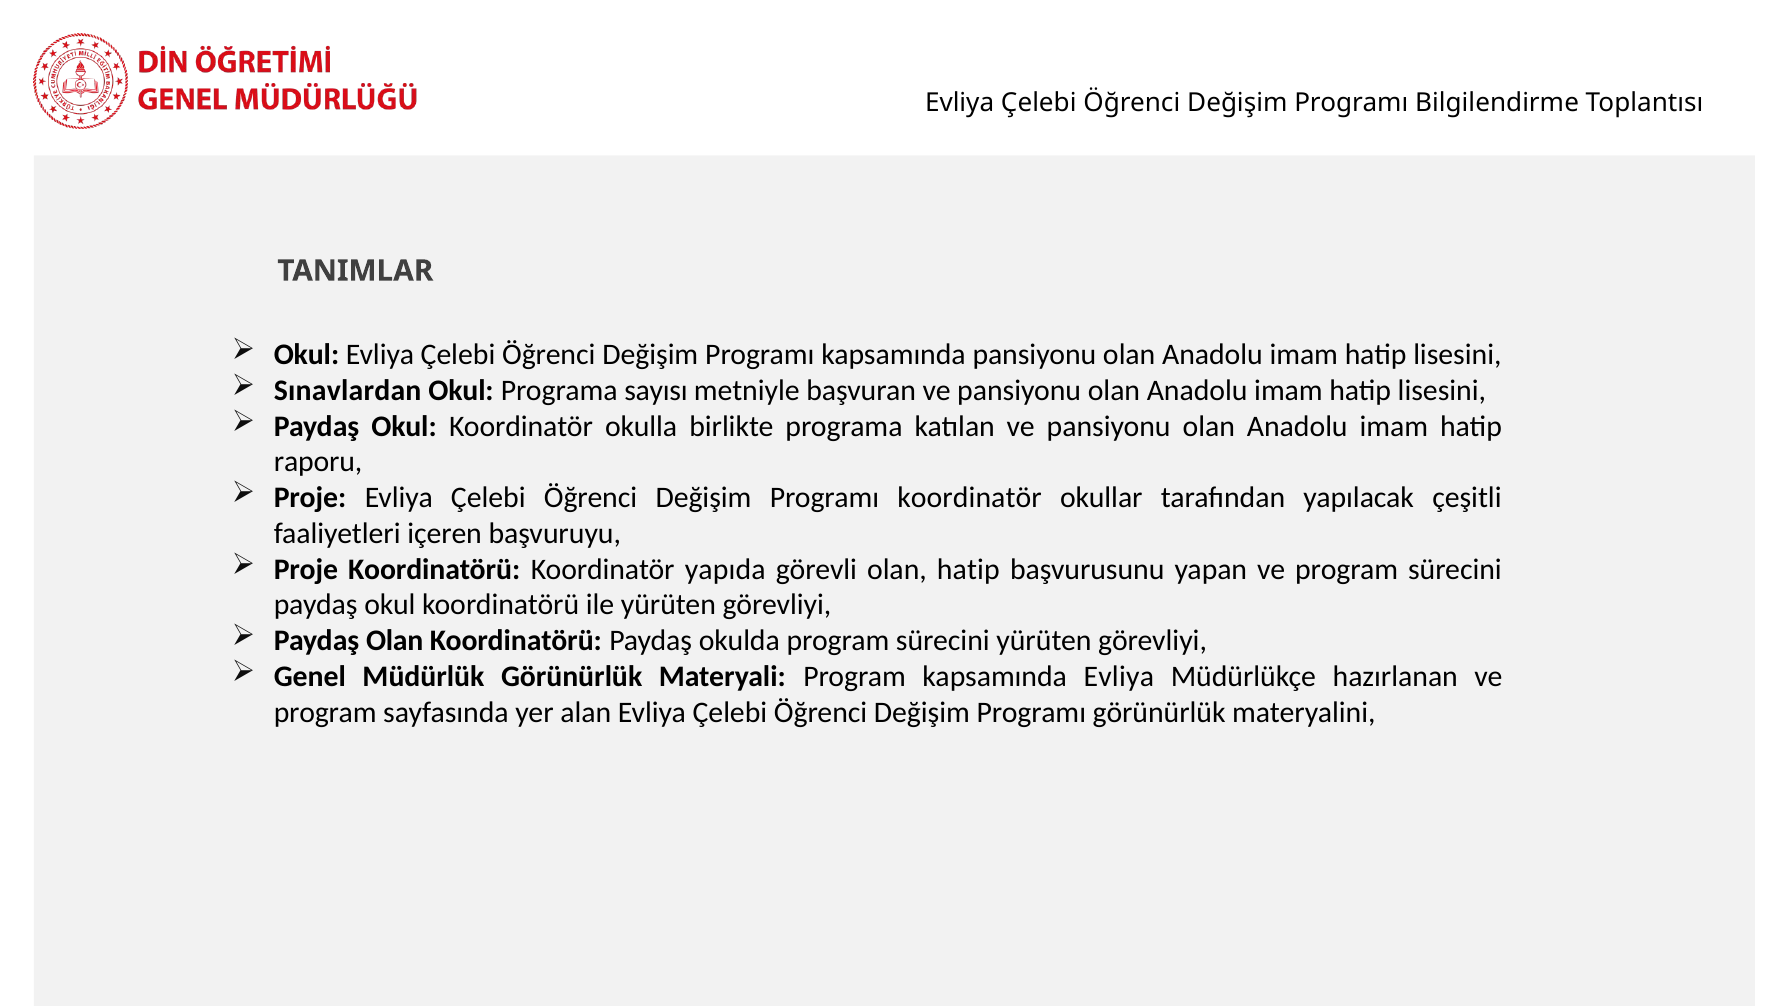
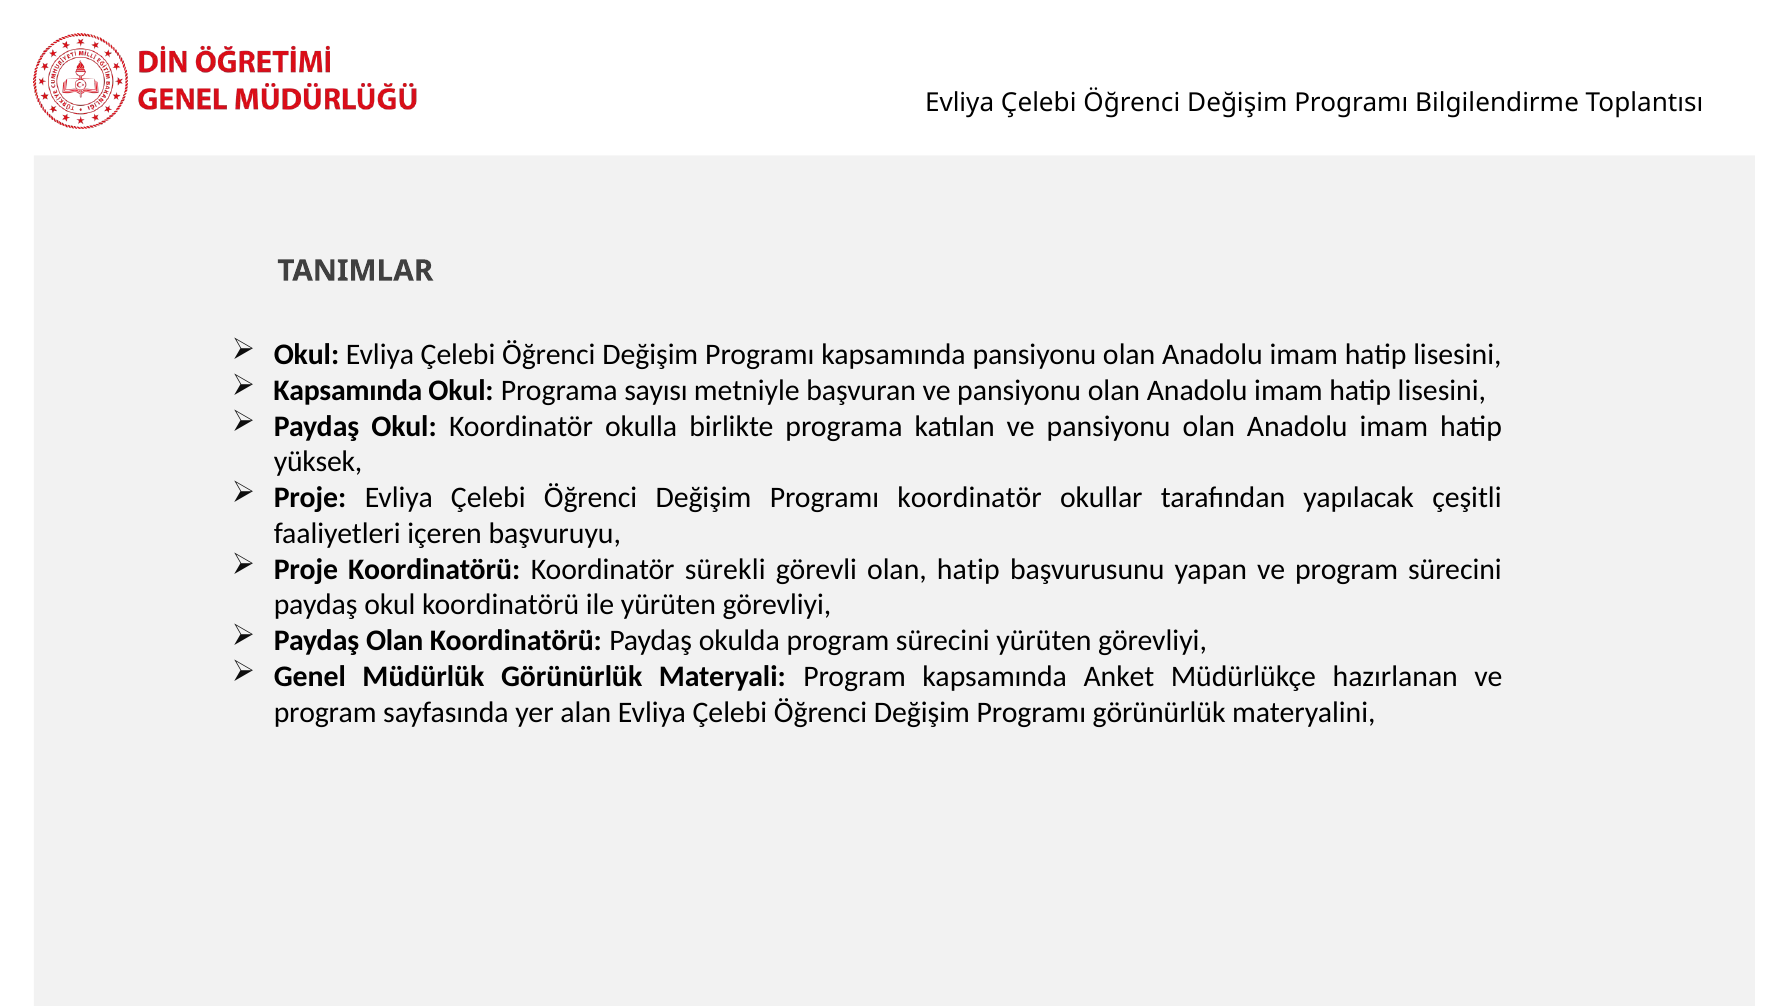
Sınavlardan: Sınavlardan -> Kapsamında (348, 391)
raporu: raporu -> yüksek (318, 462)
yapıda: yapıda -> sürekli (725, 569)
kapsamında Evliya: Evliya -> Anket (1119, 677)
